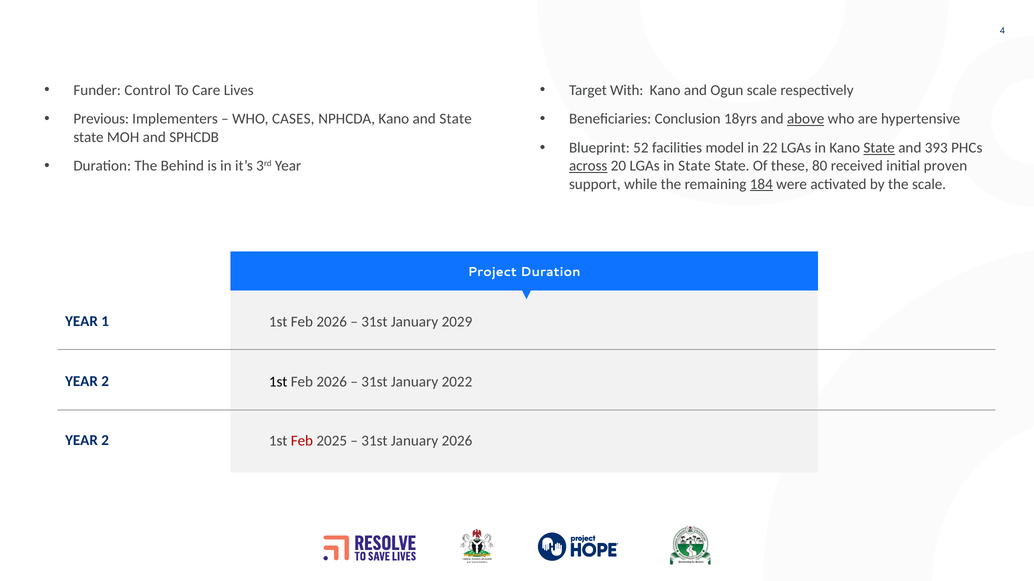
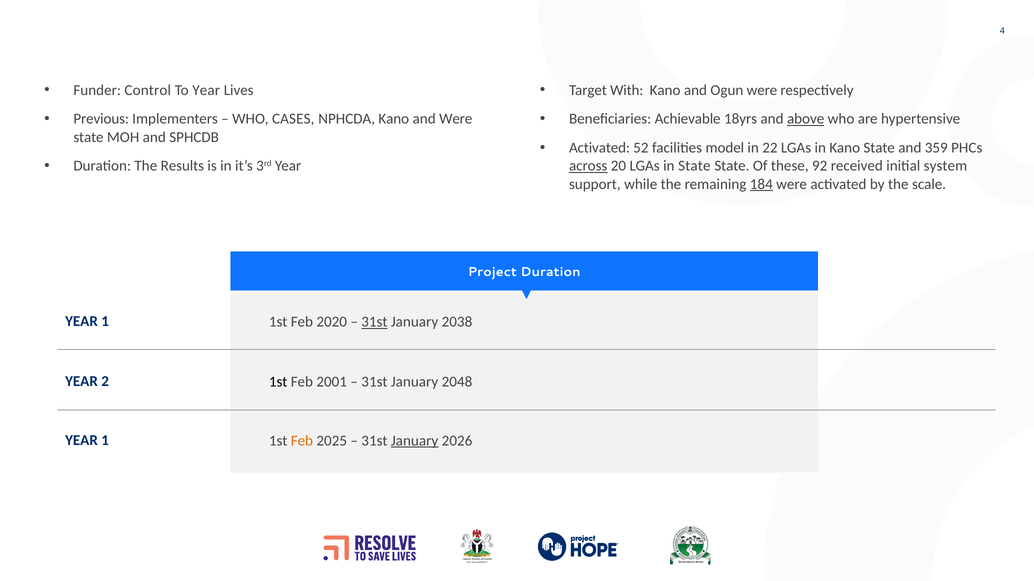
To Care: Care -> Year (206, 90)
Ogun scale: scale -> were (762, 90)
and State: State -> Were (456, 119)
Conclusion: Conclusion -> Achievable (688, 119)
Blueprint: Blueprint -> Activated (599, 148)
State underline: present -> none (879, 148)
393: 393 -> 359 (936, 148)
Behind: Behind -> Results (182, 166)
80: 80 -> 92 (820, 166)
proven: proven -> system (945, 166)
2026: 2026 -> 2020 (332, 322)
31st underline: none -> present (374, 322)
2029: 2029 -> 2038 (457, 322)
2026: 2026 -> 2001 (332, 382)
2022: 2022 -> 2048 (457, 382)
2: 2 -> 1 (105, 441)
Feb colour: red -> orange (302, 441)
January underline: none -> present (415, 441)
